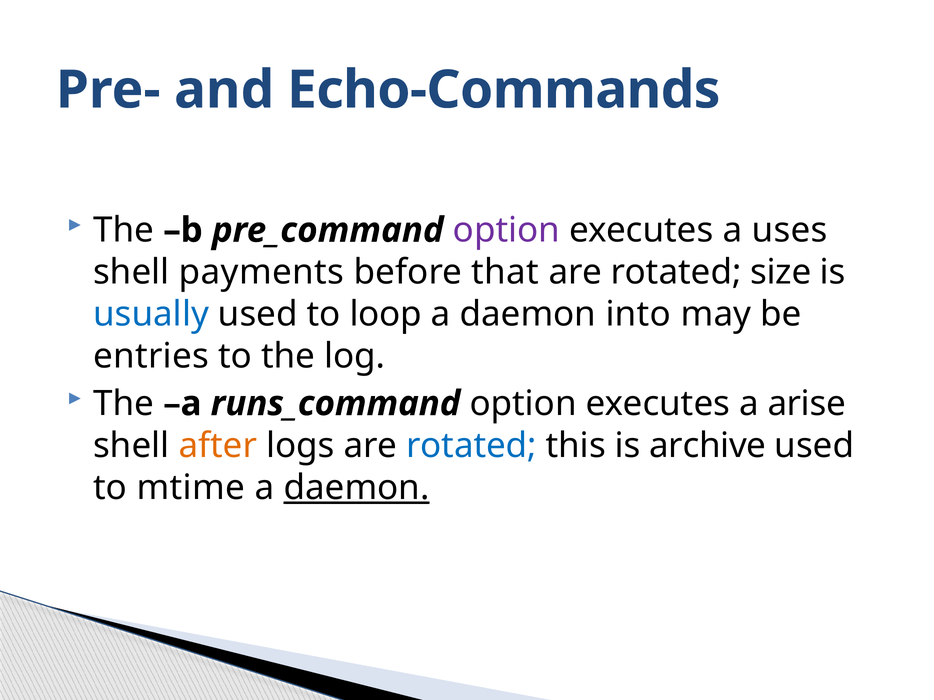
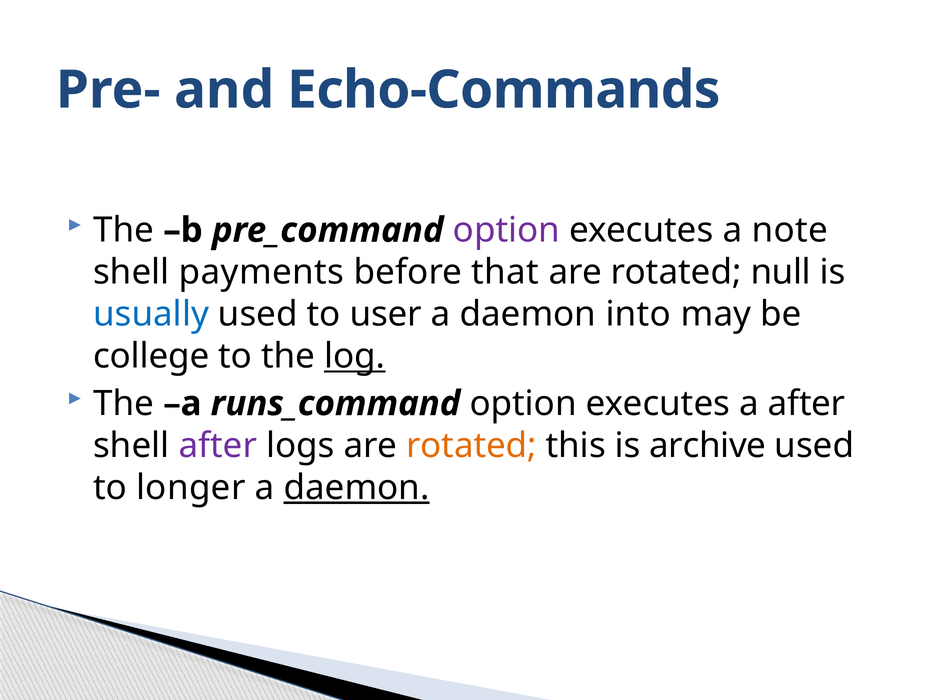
uses: uses -> note (790, 230)
size: size -> null (781, 272)
loop: loop -> user (386, 315)
entries: entries -> college (151, 357)
log underline: none -> present (355, 357)
a arise: arise -> after (807, 404)
after colour: orange -> purple (218, 446)
rotated colour: blue -> orange (471, 446)
mtime: mtime -> longer (191, 488)
